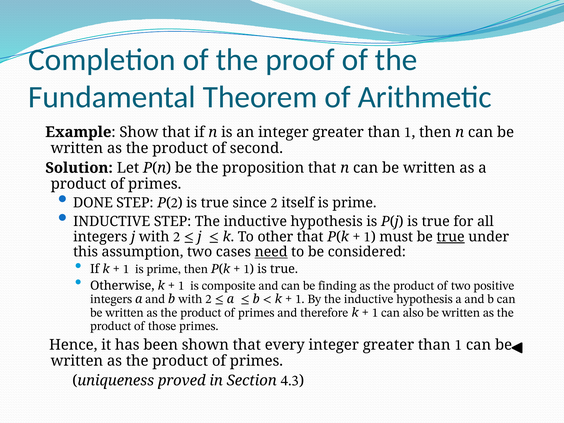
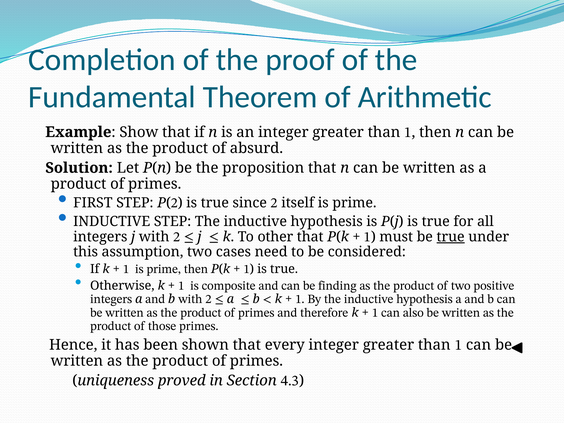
second: second -> absurd (256, 148)
DONE: DONE -> FIRST (93, 203)
need underline: present -> none (271, 252)
